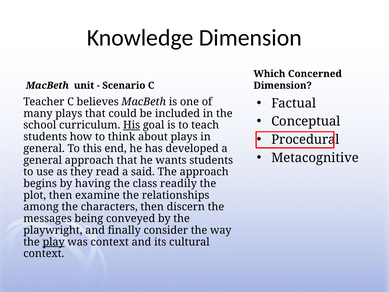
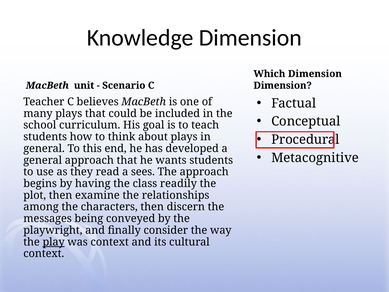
Which Concerned: Concerned -> Dimension (315, 74)
His underline: present -> none (132, 125)
said: said -> sees (143, 172)
